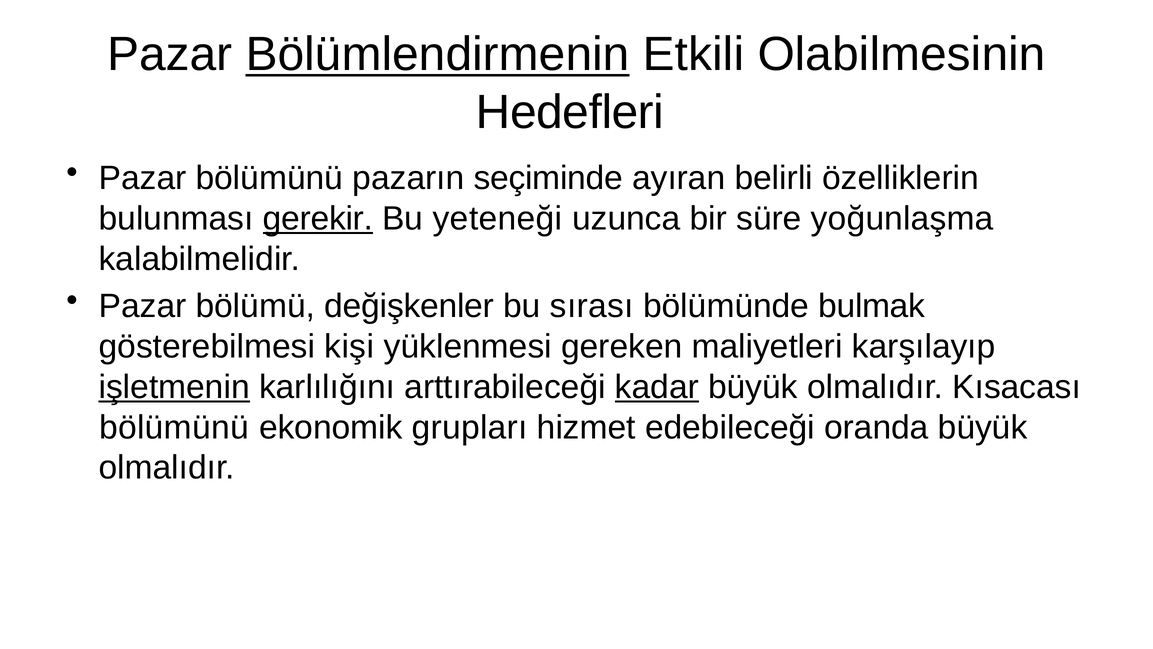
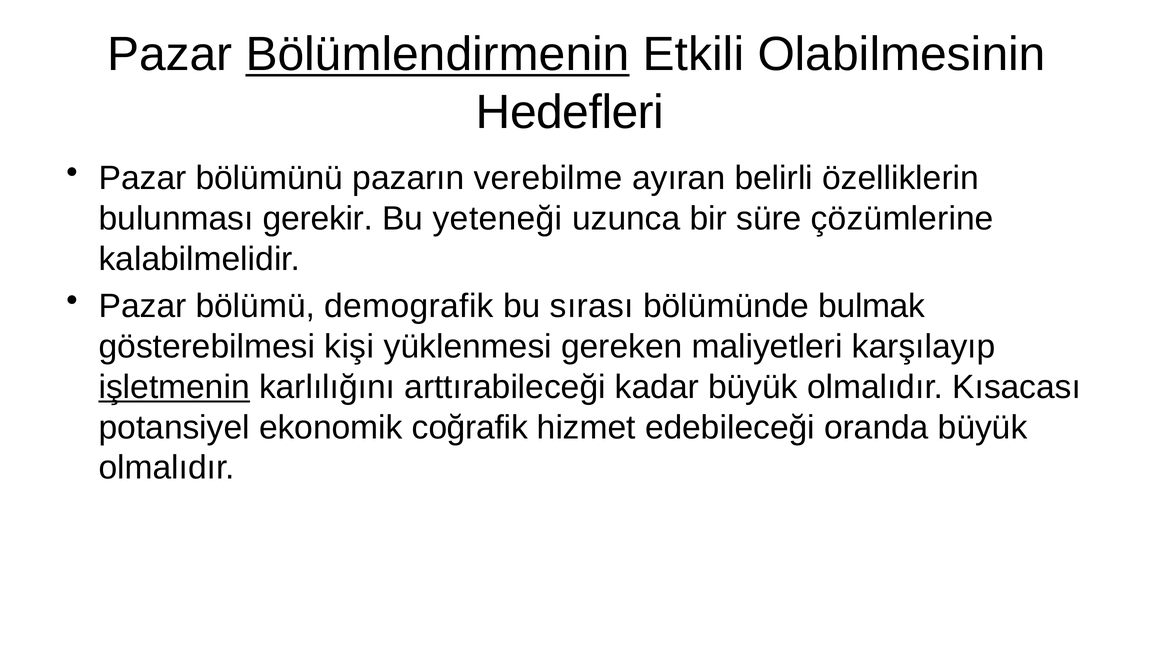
seçiminde: seçiminde -> verebilme (548, 178)
gerekir underline: present -> none (318, 219)
yoğunlaşma: yoğunlaşma -> çözümlerine (902, 219)
değişkenler: değişkenler -> demografik (409, 306)
kadar underline: present -> none (657, 387)
bölümünü: bölümünü -> potansiyel (174, 427)
grupları: grupları -> coğrafik (470, 427)
